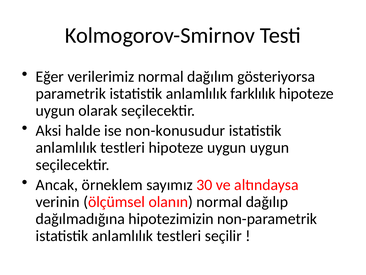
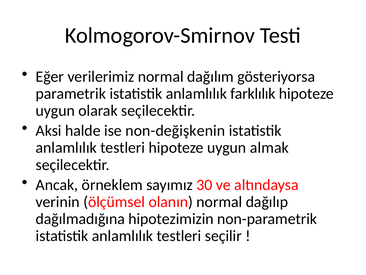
non-konusudur: non-konusudur -> non-değişkenin (175, 130)
uygun uygun: uygun -> almak (269, 147)
